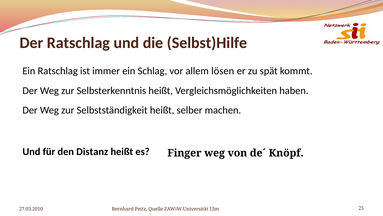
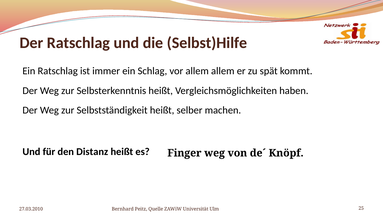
allem lösen: lösen -> allem (223, 71)
